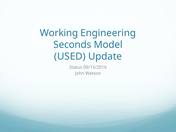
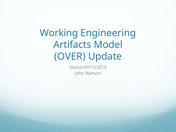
Seconds: Seconds -> Artifacts (72, 45)
USED: USED -> OVER (70, 56)
